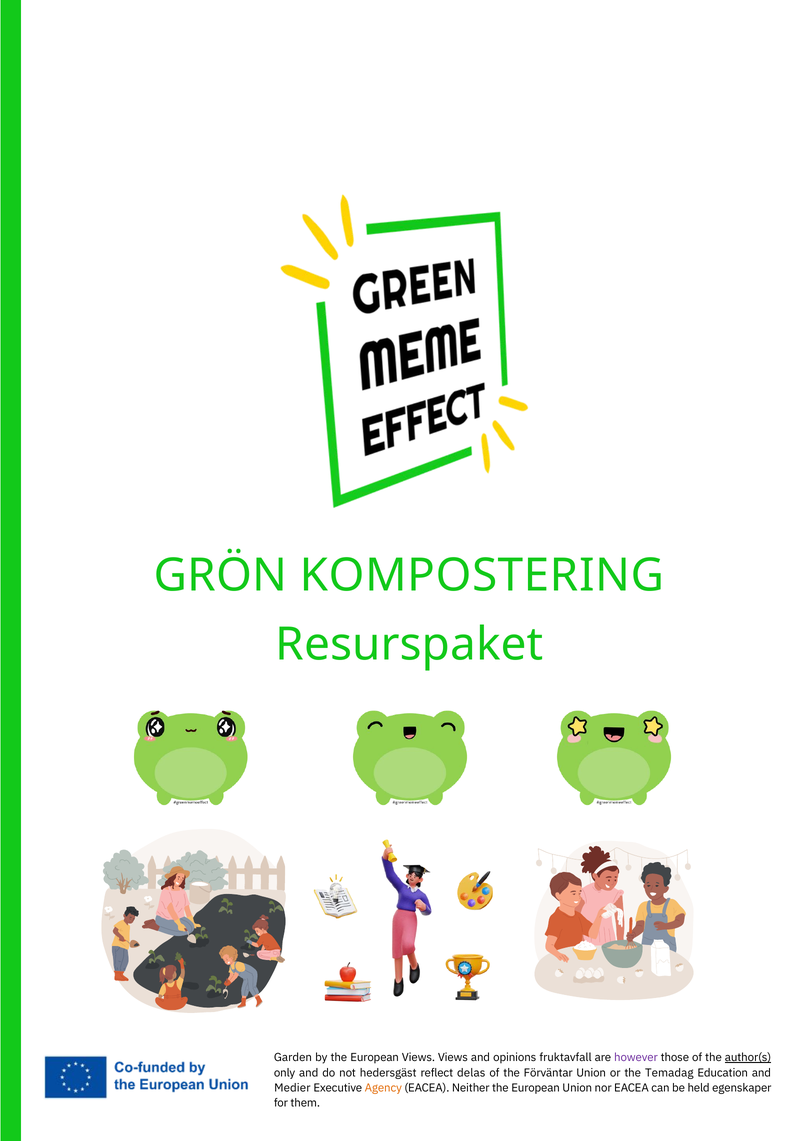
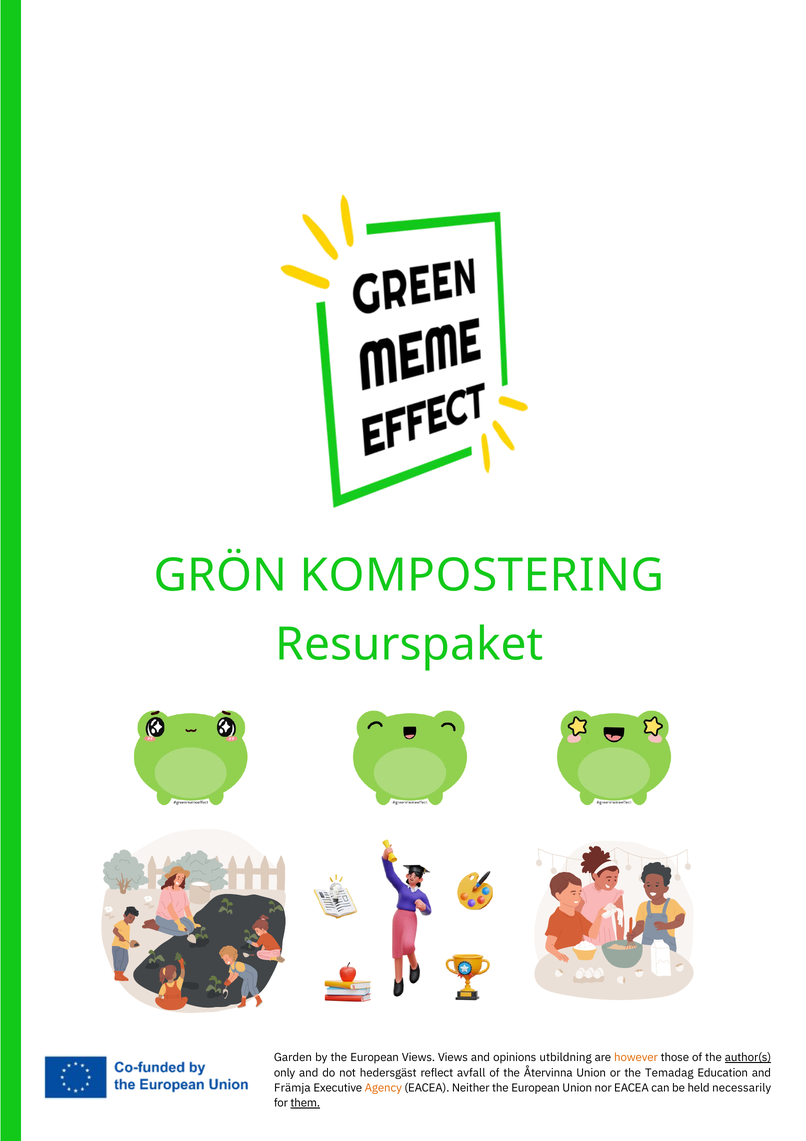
fruktavfall: fruktavfall -> utbildning (566, 1057)
however colour: purple -> orange (636, 1057)
delas: delas -> avfall (471, 1072)
Förväntar: Förväntar -> Återvinna (548, 1072)
Medier: Medier -> Främja (292, 1087)
egenskaper: egenskaper -> necessarily (742, 1087)
them underline: none -> present (305, 1103)
